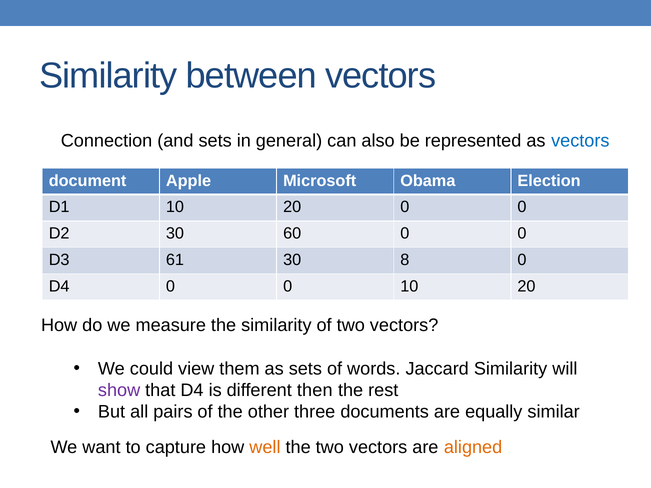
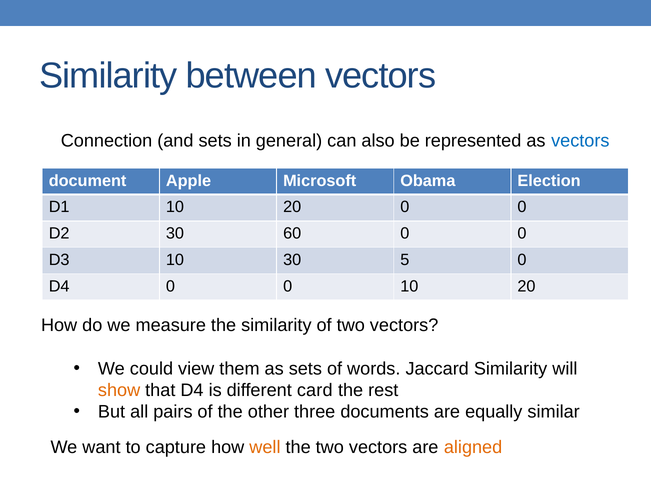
D3 61: 61 -> 10 (175, 260)
8: 8 -> 5 (405, 260)
show colour: purple -> orange (119, 391)
then: then -> card (315, 391)
